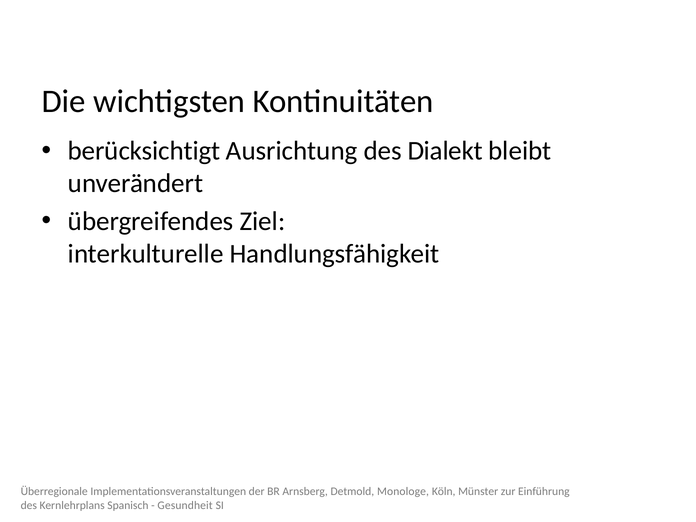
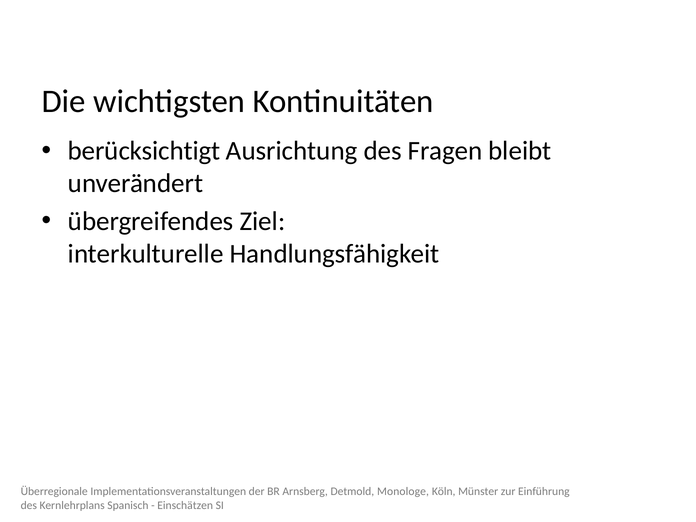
Dialekt: Dialekt -> Fragen (445, 151)
Gesundheit: Gesundheit -> Einschätzen (185, 505)
